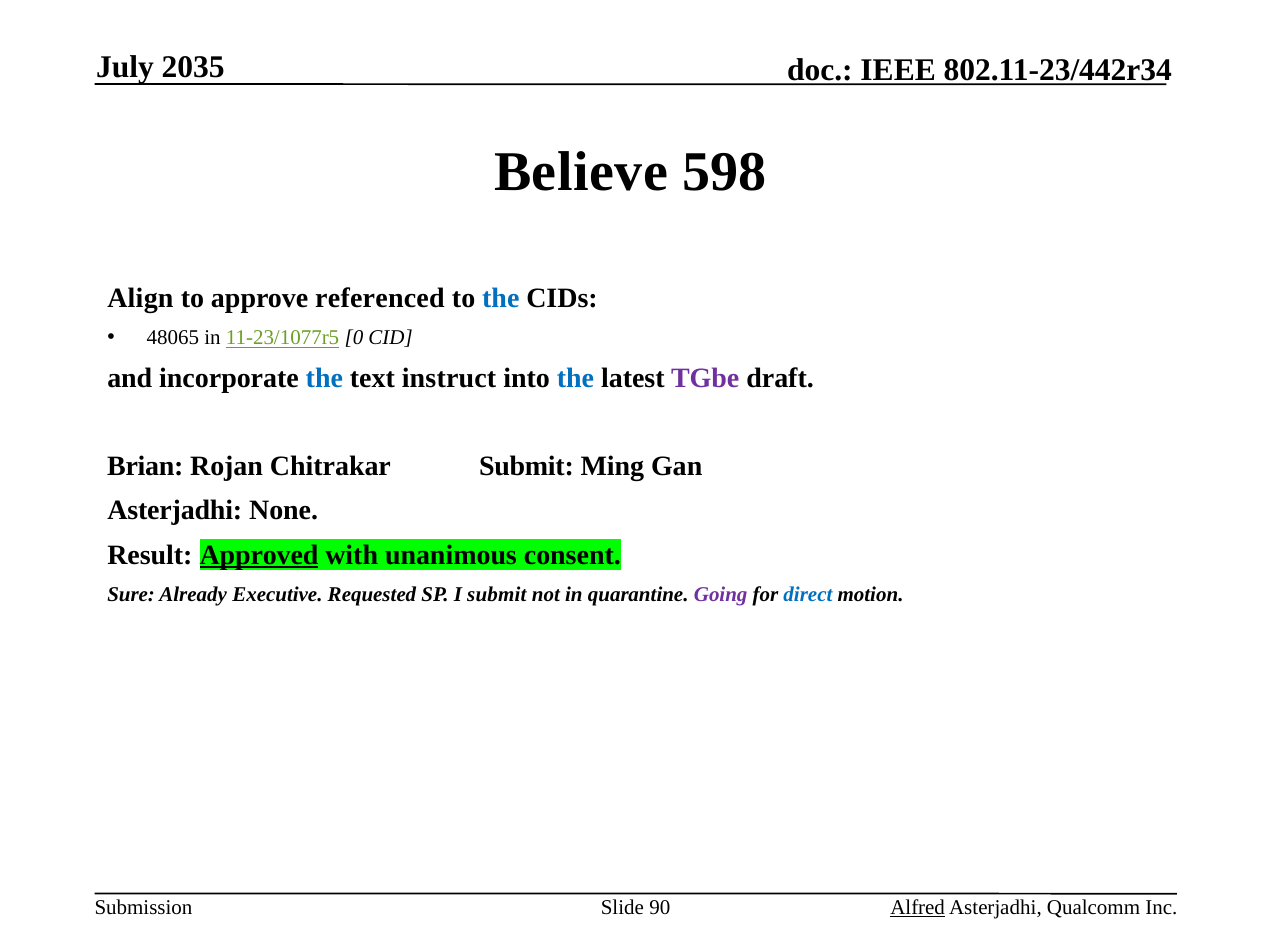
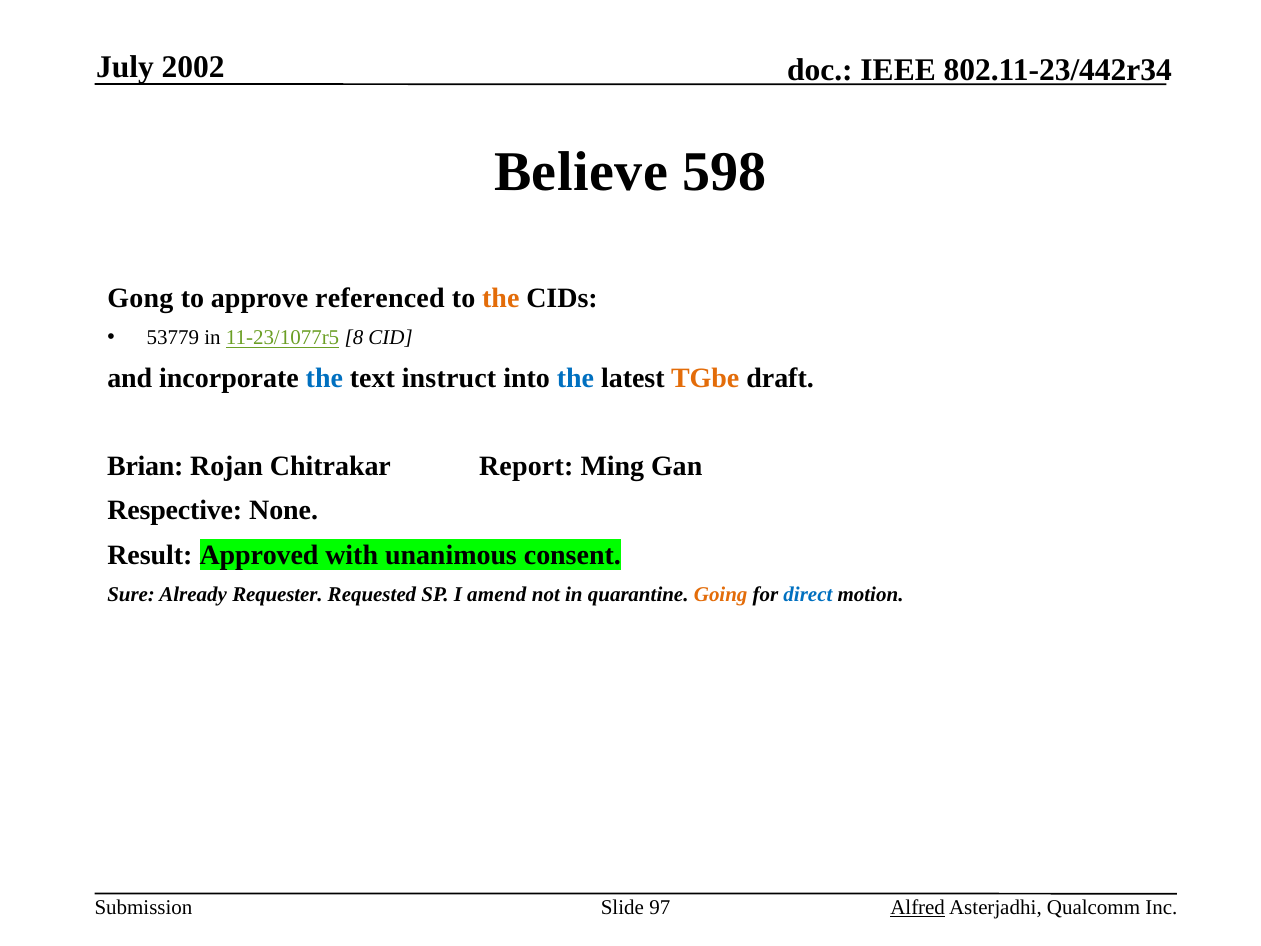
2035: 2035 -> 2002 (193, 67)
Align: Align -> Gong (140, 298)
the colour: blue -> orange (501, 298)
48065: 48065 -> 53779 (173, 338)
0: 0 -> 8 (354, 338)
TGbe colour: purple -> orange (705, 378)
Chitrakar Submit: Submit -> Report (526, 466)
Asterjadhi: Asterjadhi -> Respective (175, 511)
Approved underline: present -> none (259, 555)
Executive: Executive -> Requester (277, 594)
I submit: submit -> amend (497, 594)
Going colour: purple -> orange (721, 594)
90: 90 -> 97 (660, 907)
